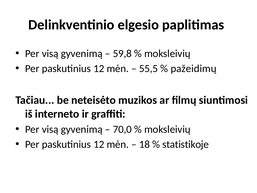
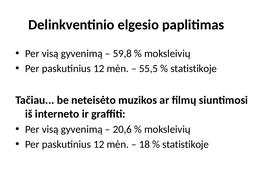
pažeidimų: pažeidimų -> statistikoje (194, 68)
70,0: 70,0 -> 20,6 (122, 129)
